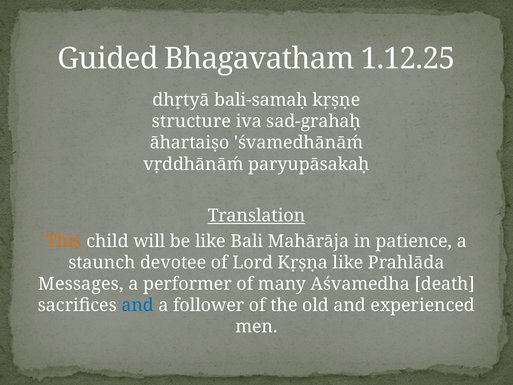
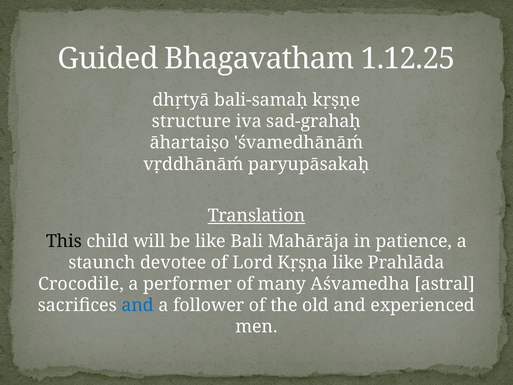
This colour: orange -> black (64, 241)
Messages: Messages -> Crocodile (81, 284)
death: death -> astral (445, 284)
